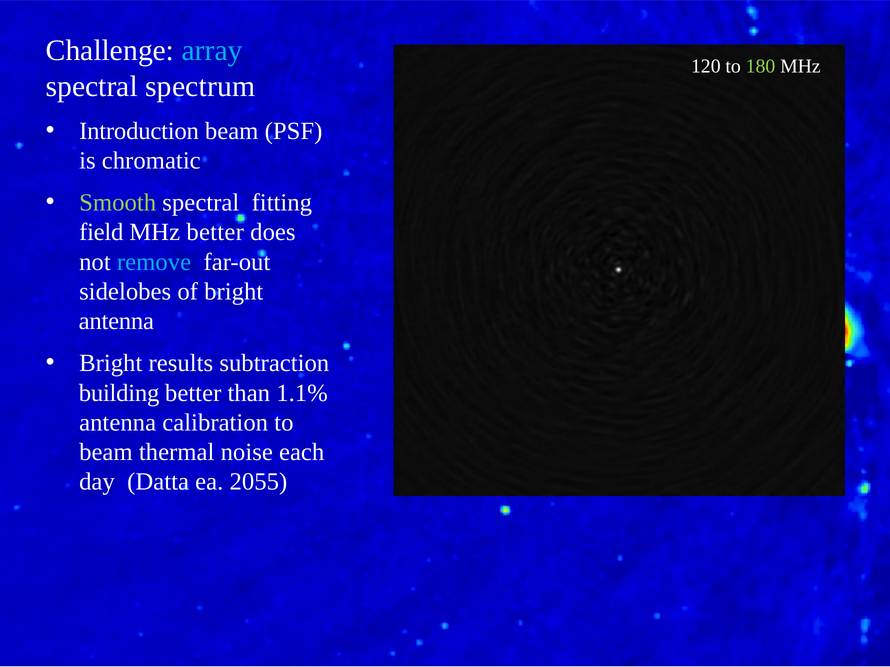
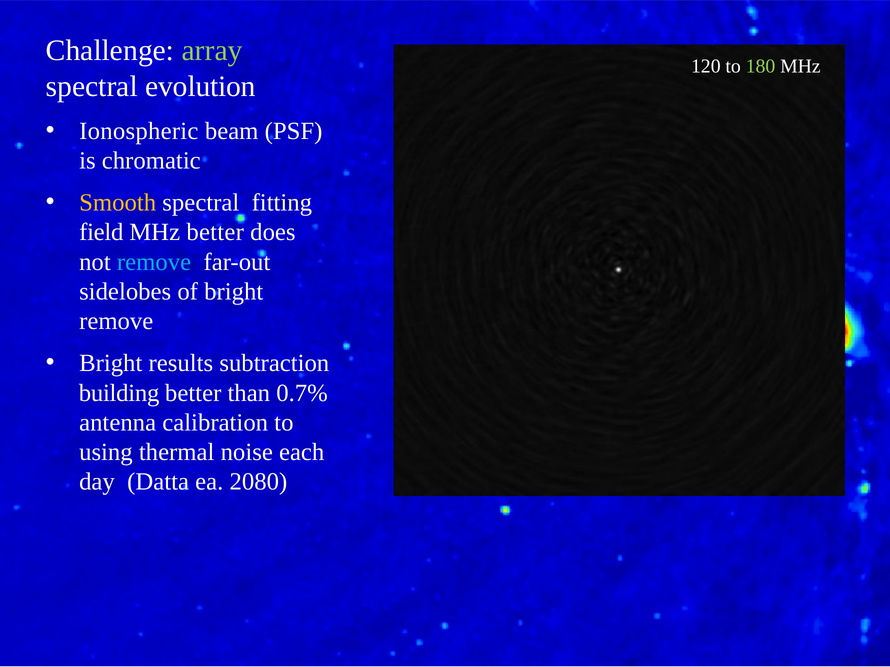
array colour: light blue -> light green (212, 51)
spectrum: spectrum -> evolution (201, 86)
Introduction: Introduction -> Ionospheric (139, 131)
Smooth colour: light green -> yellow (118, 203)
antenna: antenna -> remove (116, 321)
1.1%: 1.1% -> 0.7% (302, 393)
beam: beam -> using (106, 452)
2055: 2055 -> 2080 (258, 482)
